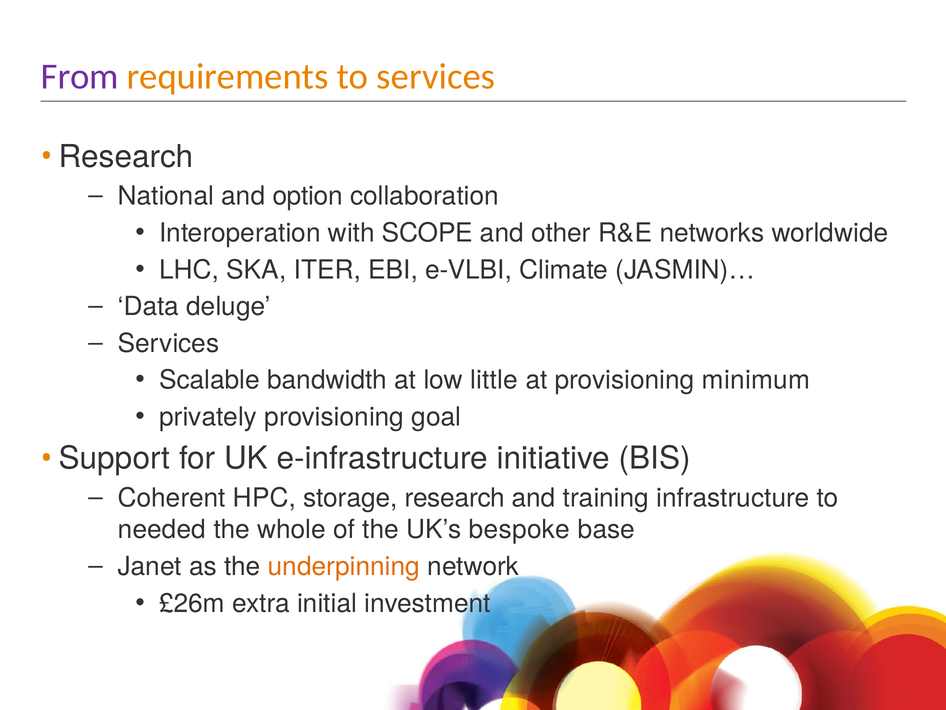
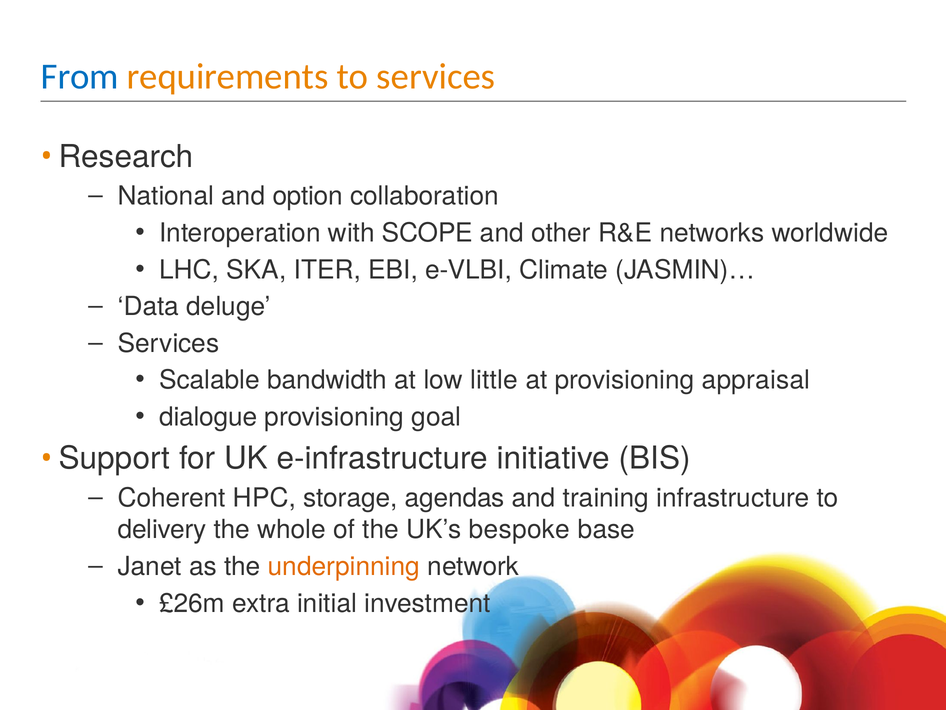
From colour: purple -> blue (80, 77)
minimum: minimum -> appraisal (756, 380)
privately: privately -> dialogue (208, 417)
storage research: research -> agendas (455, 498)
needed: needed -> delivery (162, 529)
